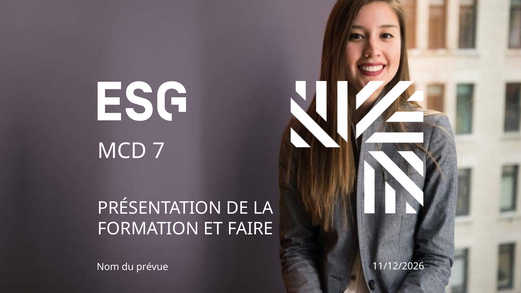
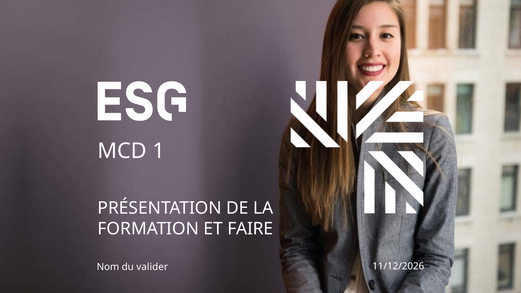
7: 7 -> 1 (159, 151)
prévue: prévue -> valider (152, 267)
